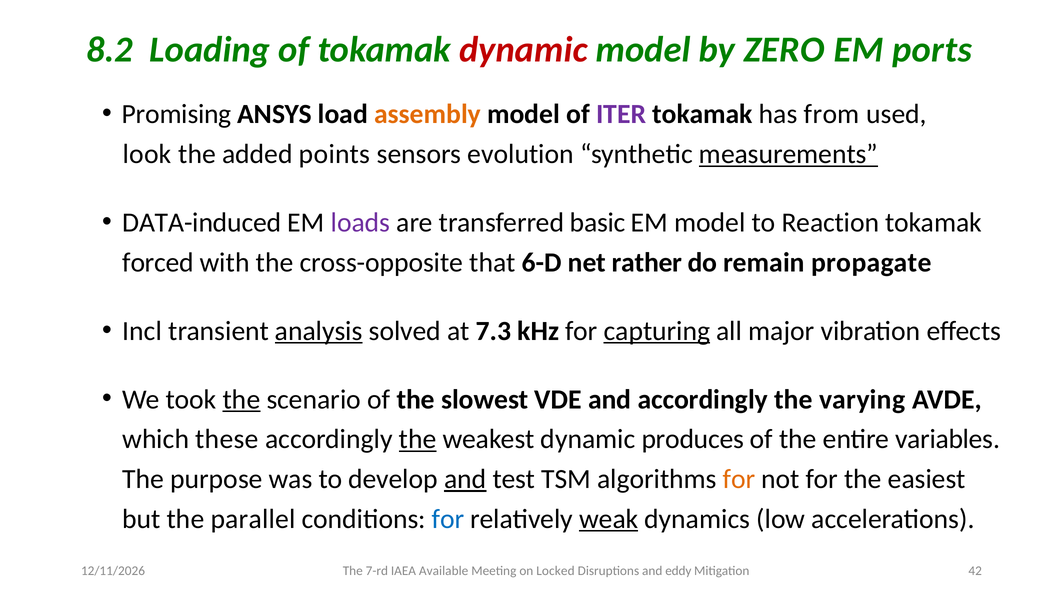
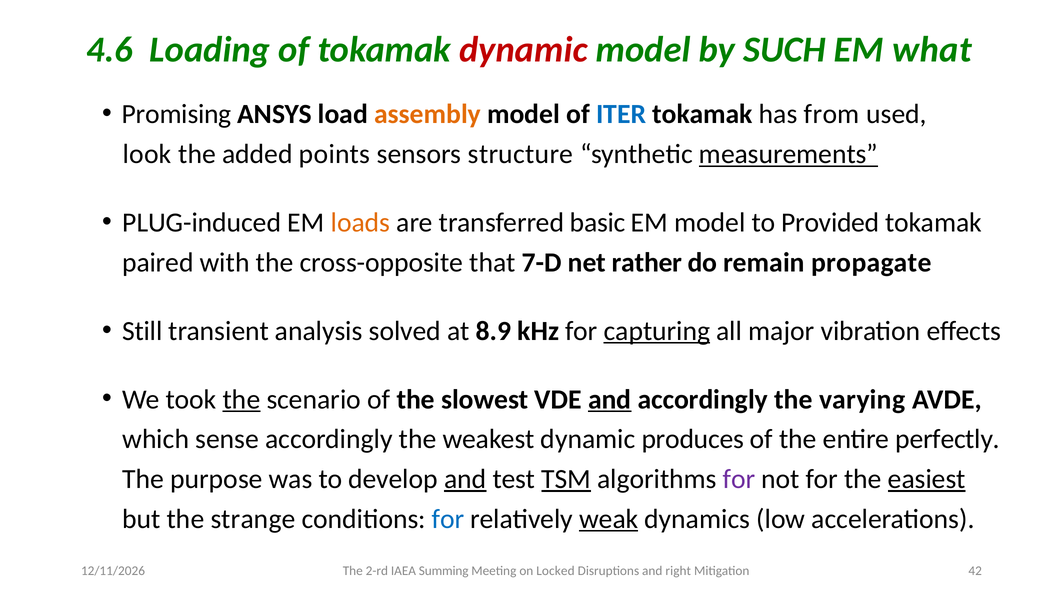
8.2: 8.2 -> 4.6 (110, 50)
ZERO: ZERO -> SUCH (784, 50)
ports: ports -> what (932, 50)
ITER colour: purple -> blue (621, 114)
evolution: evolution -> structure (521, 154)
DATA-induced: DATA-induced -> PLUG-induced (202, 223)
loads colour: purple -> orange (360, 223)
Reaction: Reaction -> Provided (830, 223)
forced: forced -> paired (158, 262)
6-D: 6-D -> 7-D (542, 262)
Incl: Incl -> Still (142, 331)
analysis underline: present -> none (319, 331)
7.3: 7.3 -> 8.9 (494, 331)
and underline: none -> present (610, 399)
these: these -> sense (227, 439)
the underline: present -> none (418, 439)
variables: variables -> perfectly (948, 439)
TSM underline: none -> present (566, 479)
for colour: orange -> purple (739, 479)
easiest underline: none -> present (927, 479)
parallel: parallel -> strange (253, 519)
7-rd: 7-rd -> 2-rd (377, 571)
Available: Available -> Summing (444, 571)
eddy: eddy -> right (678, 571)
